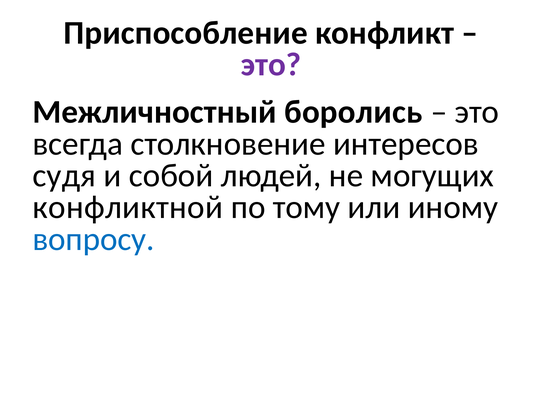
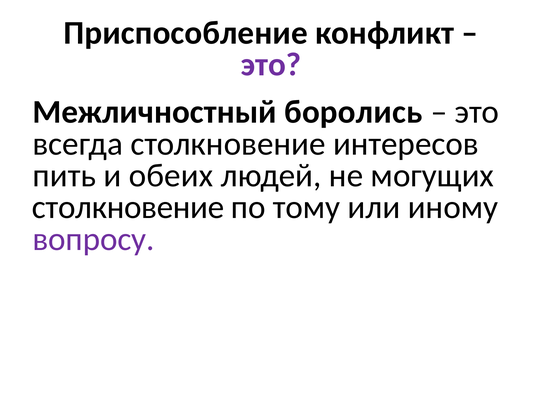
судя: судя -> пить (64, 176)
собой: собой -> обеих (171, 176)
конфликтной: конфликтной -> столкновение (128, 208)
вопросу colour: blue -> purple (93, 239)
